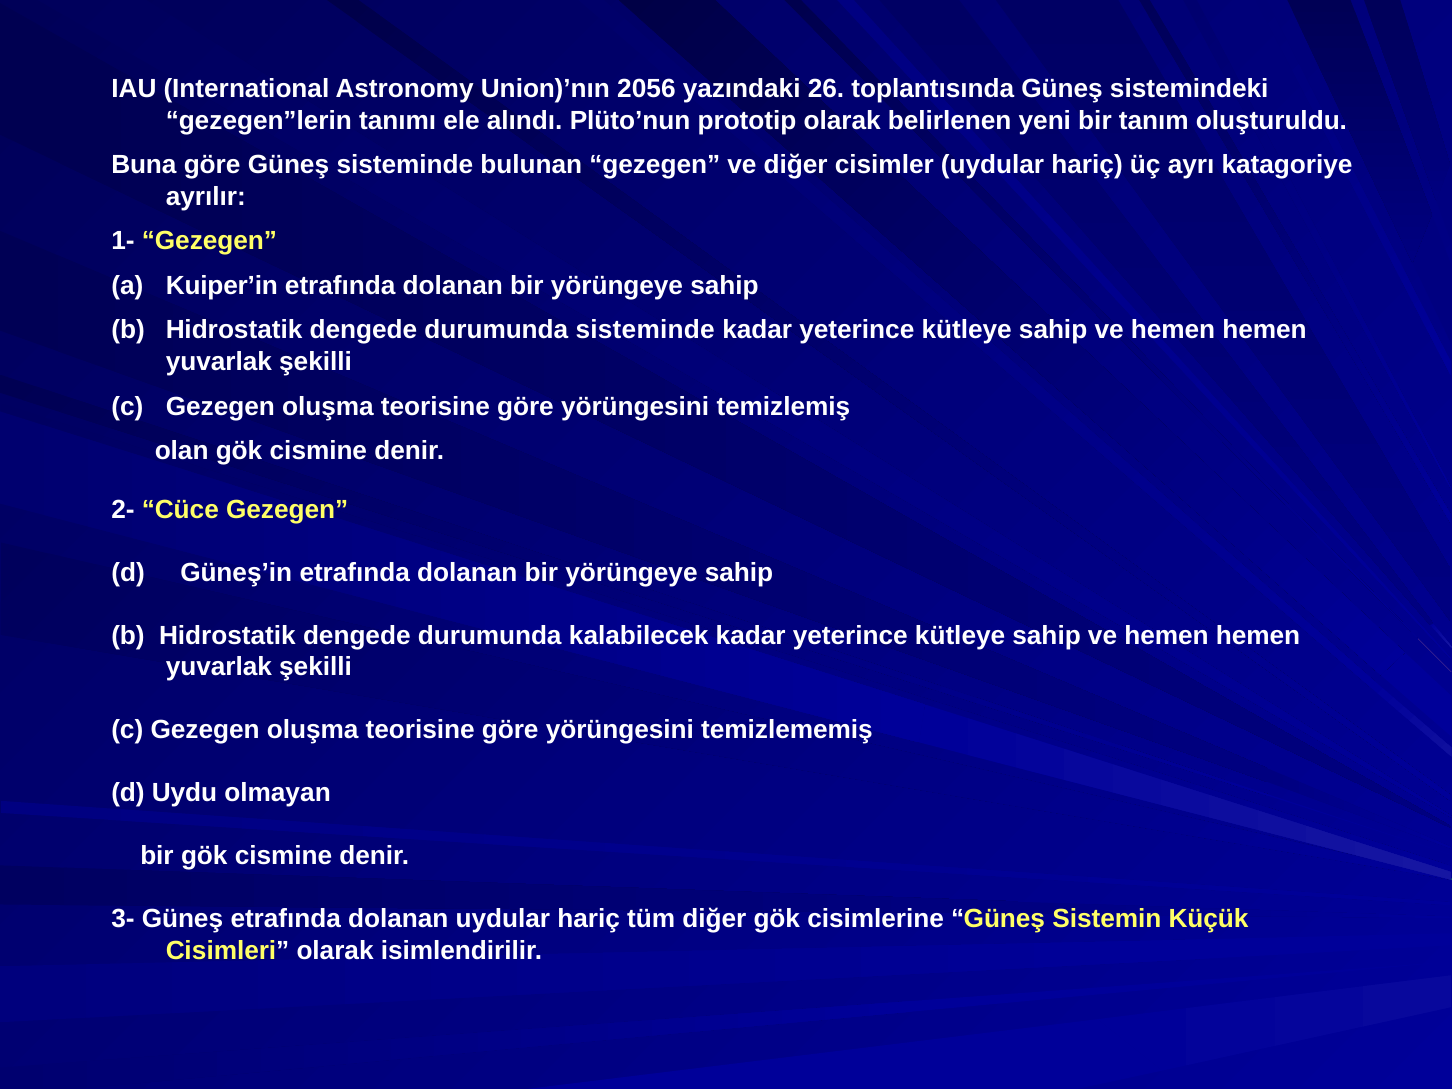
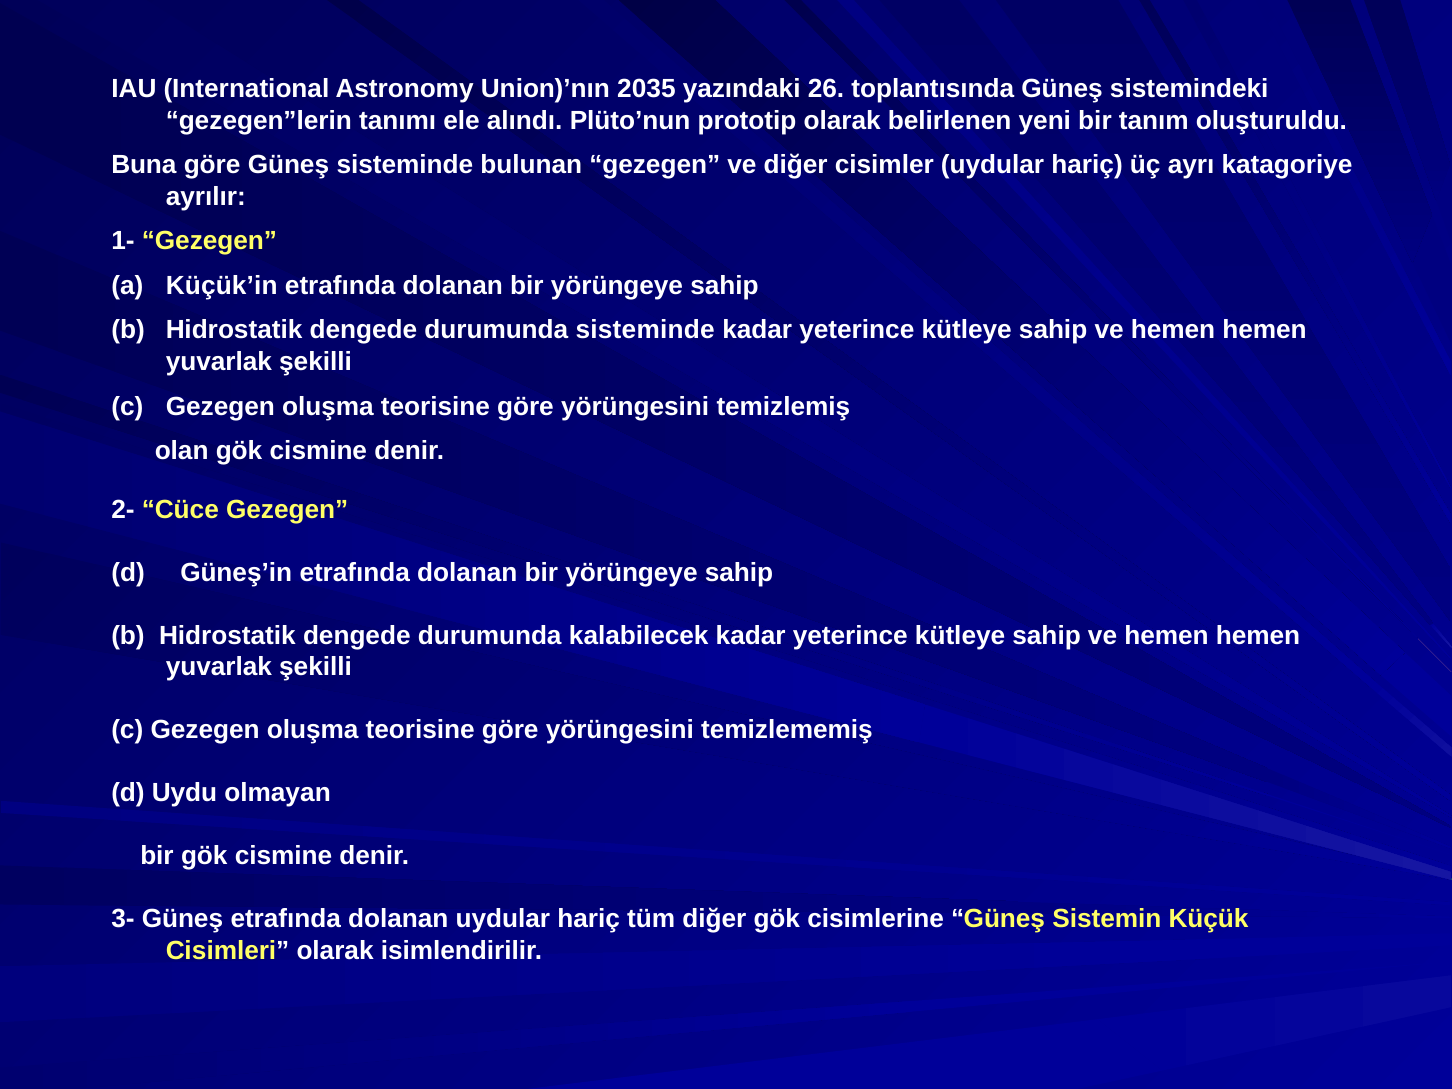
2056: 2056 -> 2035 (646, 89)
Kuiper’in: Kuiper’in -> Küçük’in (222, 286)
